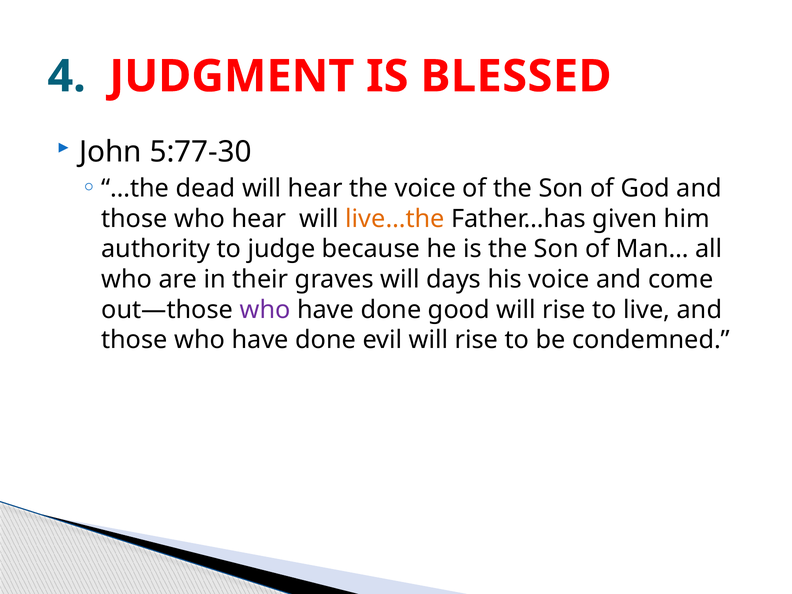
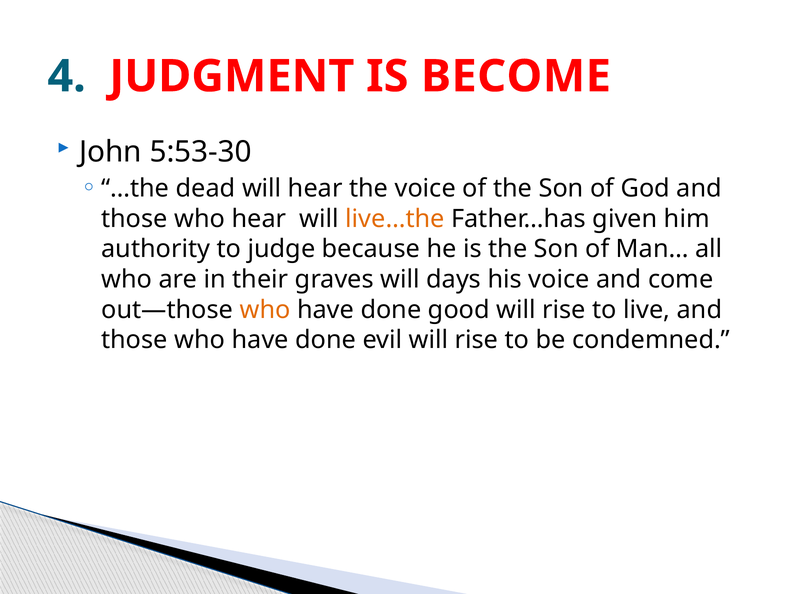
BLESSED: BLESSED -> BECOME (516, 76)
5:77-30: 5:77-30 -> 5:53-30 (201, 152)
who colour: purple -> orange (265, 310)
